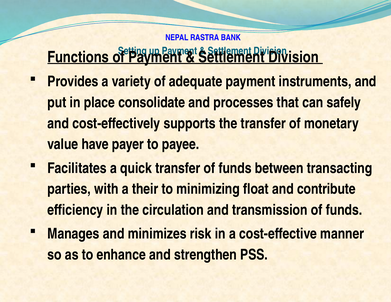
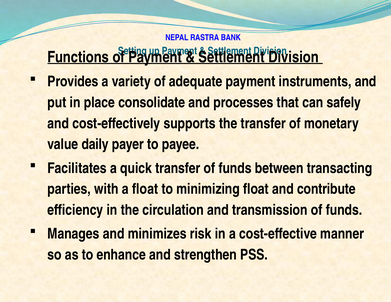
have: have -> daily (95, 144)
a their: their -> float (145, 189)
